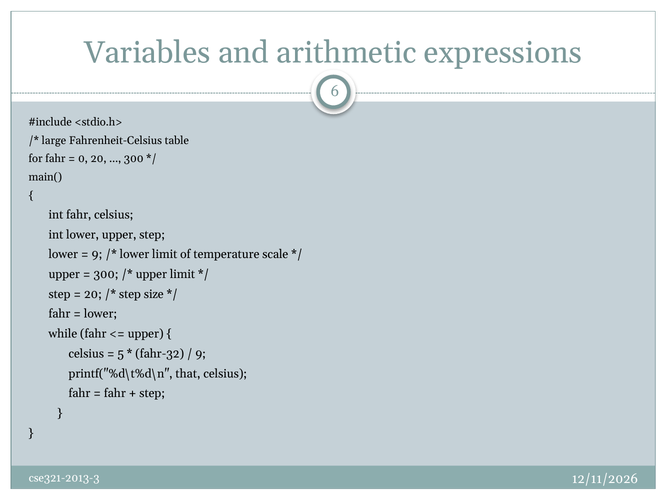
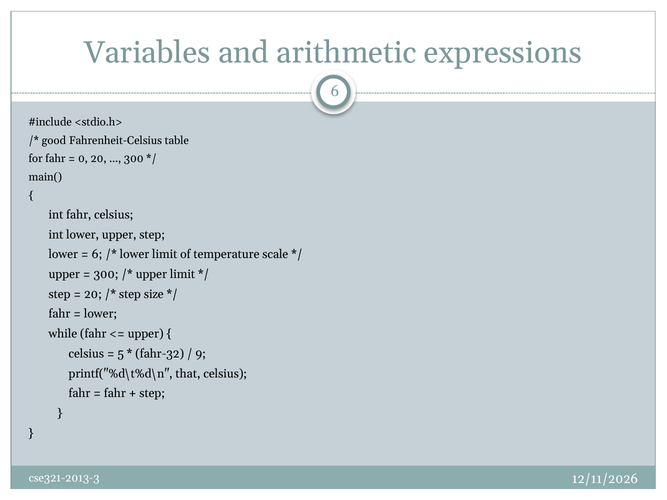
large: large -> good (54, 140)
9: 9 -> 6 (97, 255)
